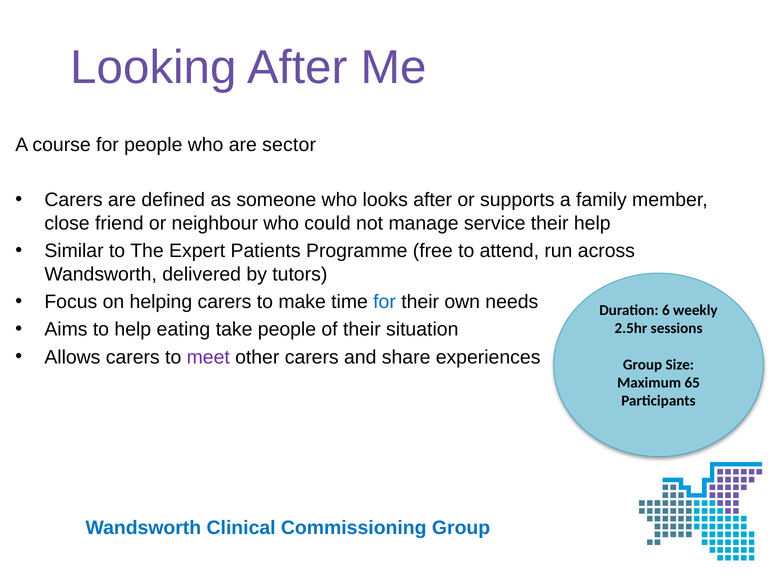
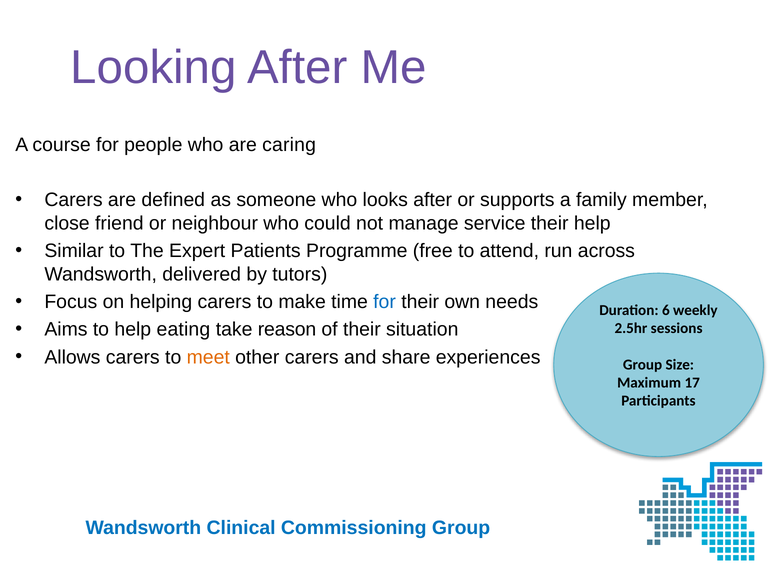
sector: sector -> caring (289, 145)
take people: people -> reason (287, 329)
meet colour: purple -> orange (208, 357)
65: 65 -> 17 (692, 383)
